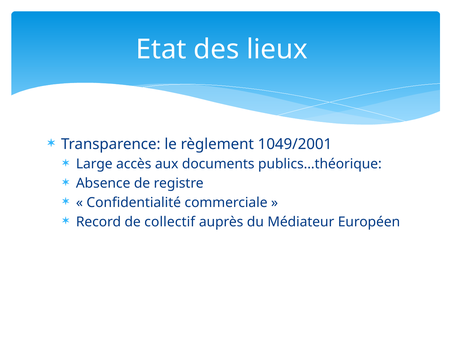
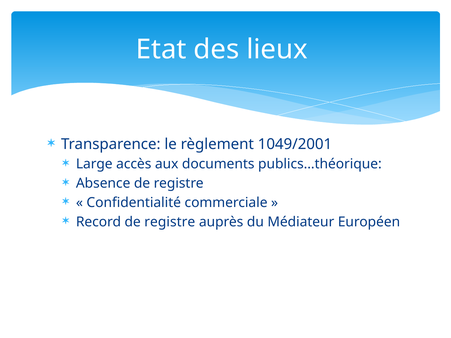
Record de collectif: collectif -> registre (170, 222)
